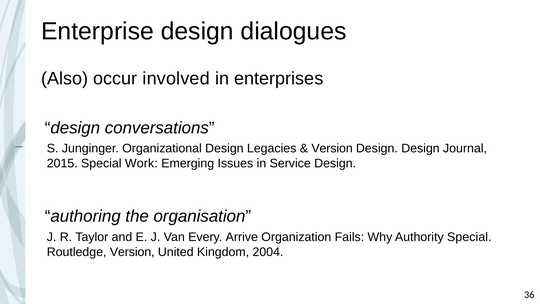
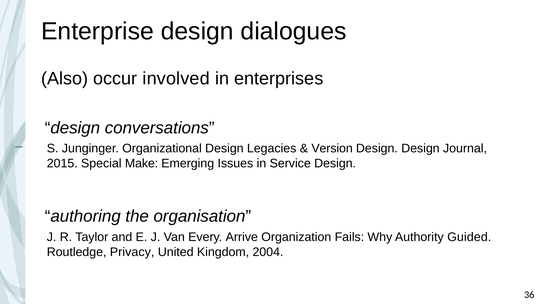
Work: Work -> Make (142, 163)
Authority Special: Special -> Guided (469, 237)
Routledge Version: Version -> Privacy (132, 252)
